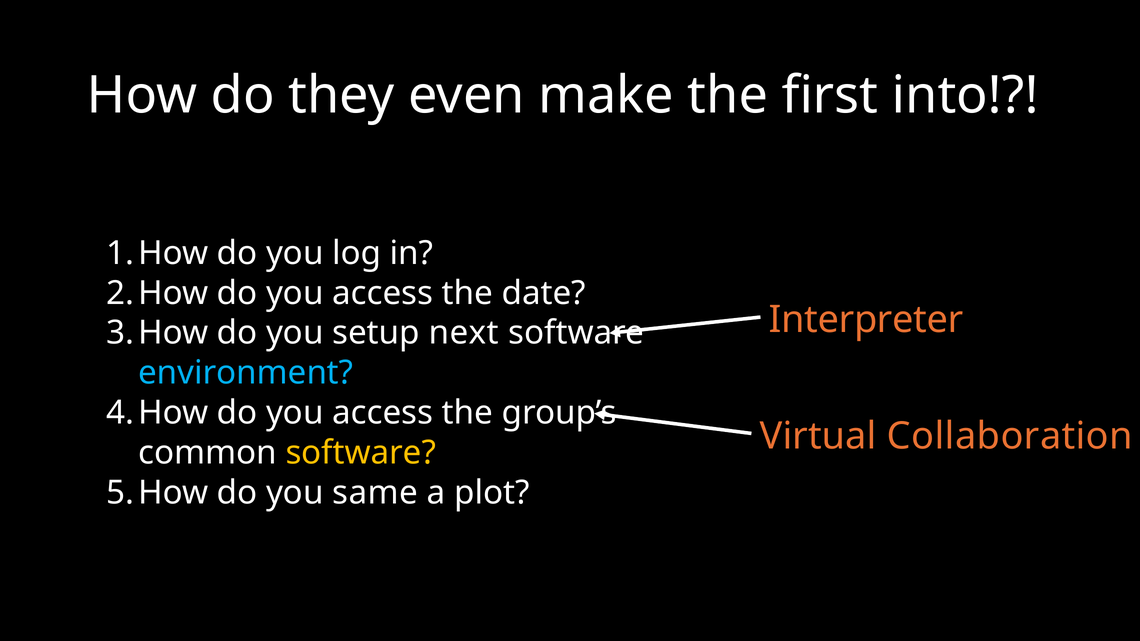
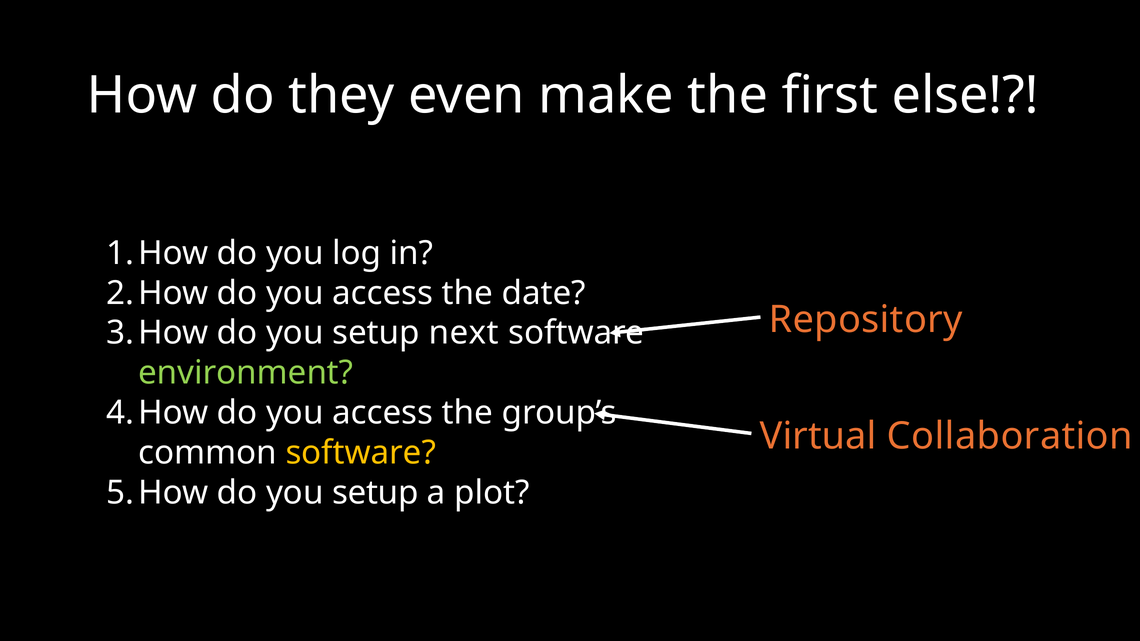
into: into -> else (965, 96)
Interpreter: Interpreter -> Repository (866, 320)
environment colour: light blue -> light green (246, 373)
same: same -> setup (375, 493)
